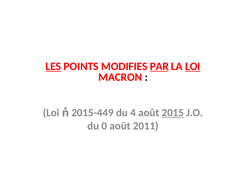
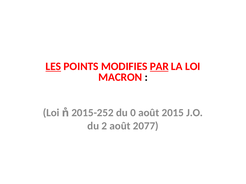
LOI underline: present -> none (193, 67)
2015-449: 2015-449 -> 2015-252 (93, 113)
4: 4 -> 0 (133, 113)
2015 underline: present -> none (173, 113)
0: 0 -> 2 (104, 126)
2011: 2011 -> 2077 (146, 126)
